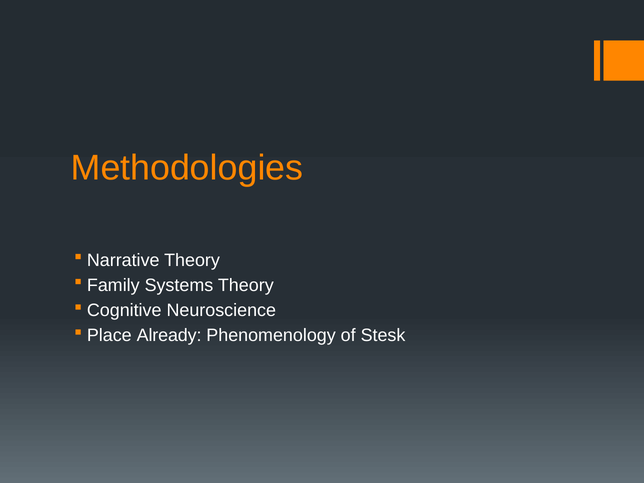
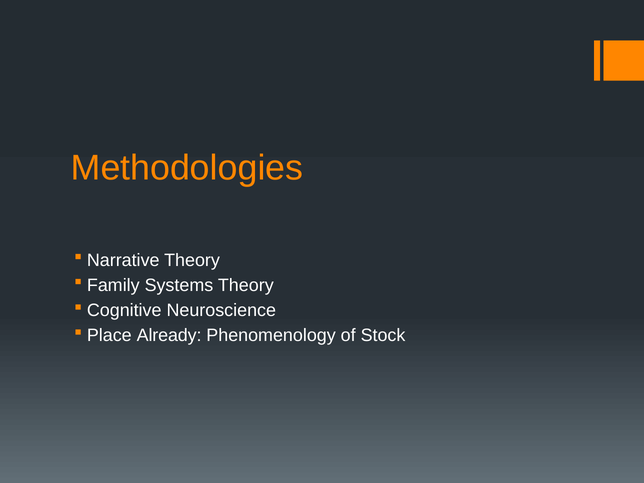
Stesk: Stesk -> Stock (383, 336)
